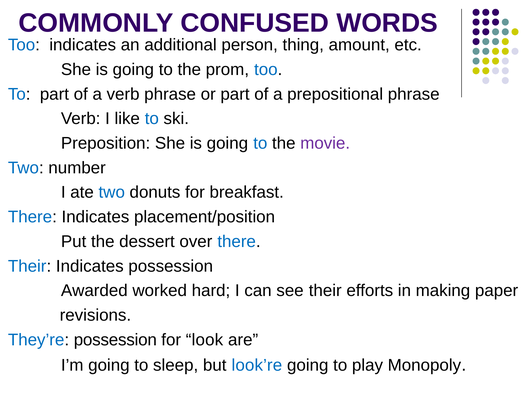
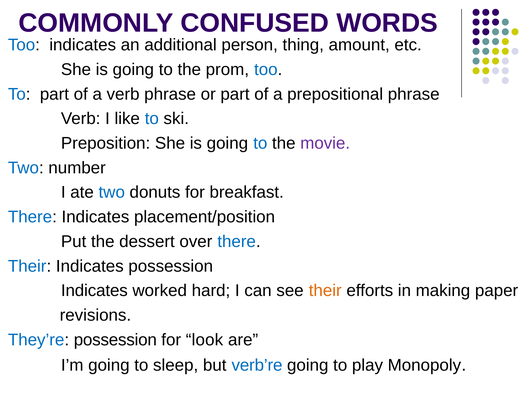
Awarded: Awarded -> Indicates (94, 290)
their colour: black -> orange (325, 290)
look’re: look’re -> verb’re (257, 365)
